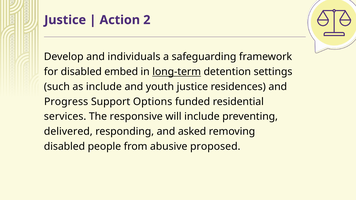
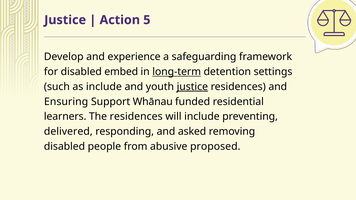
2: 2 -> 5 (147, 20)
individuals: individuals -> experience (134, 57)
justice underline: none -> present (192, 87)
Progress: Progress -> Ensuring (66, 102)
Options: Options -> Whānau (153, 102)
services: services -> learners (65, 117)
The responsive: responsive -> residences (136, 117)
